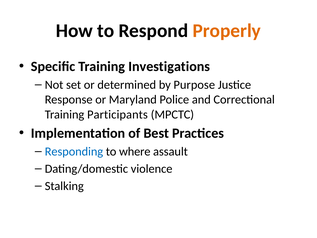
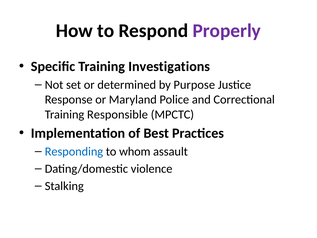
Properly colour: orange -> purple (227, 31)
Participants: Participants -> Responsible (117, 114)
where: where -> whom (135, 151)
